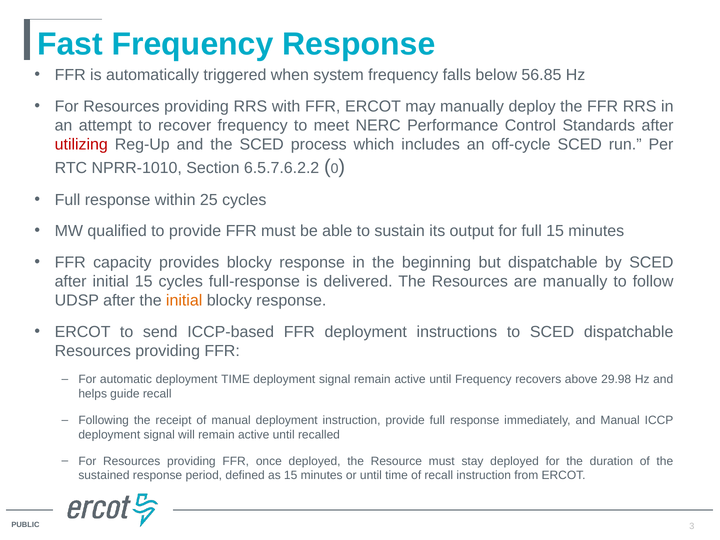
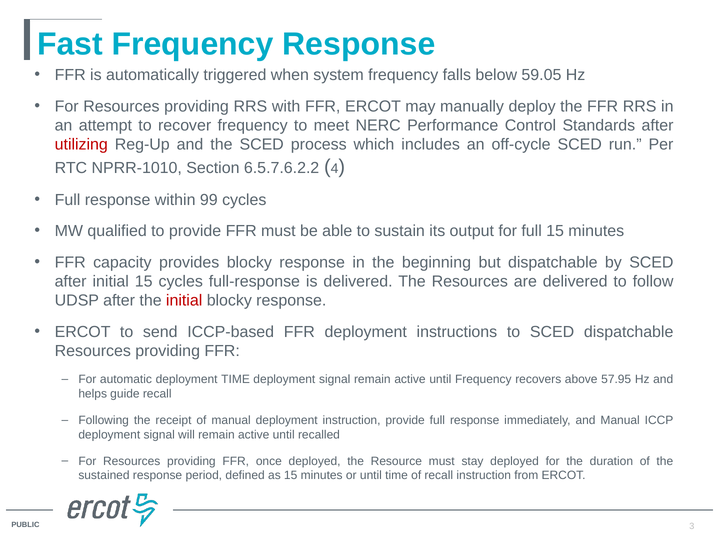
56.85: 56.85 -> 59.05 (541, 75)
0: 0 -> 4 (335, 169)
25: 25 -> 99 (209, 200)
are manually: manually -> delivered (575, 281)
initial colour: orange -> red (184, 301)
29.98: 29.98 -> 57.95 (616, 379)
